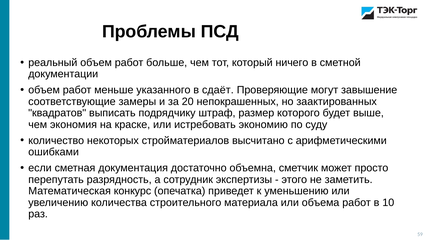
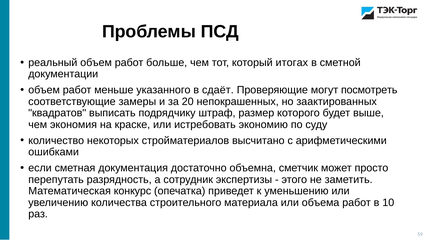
ничего: ничего -> итогах (292, 62)
завышение: завышение -> посмотреть (369, 90)
